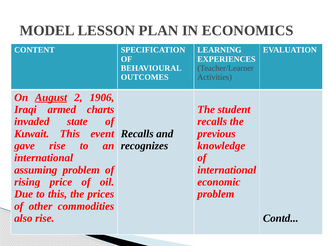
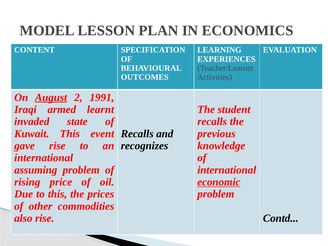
1906: 1906 -> 1991 (102, 97)
charts: charts -> learnt (100, 110)
economic underline: none -> present (219, 182)
